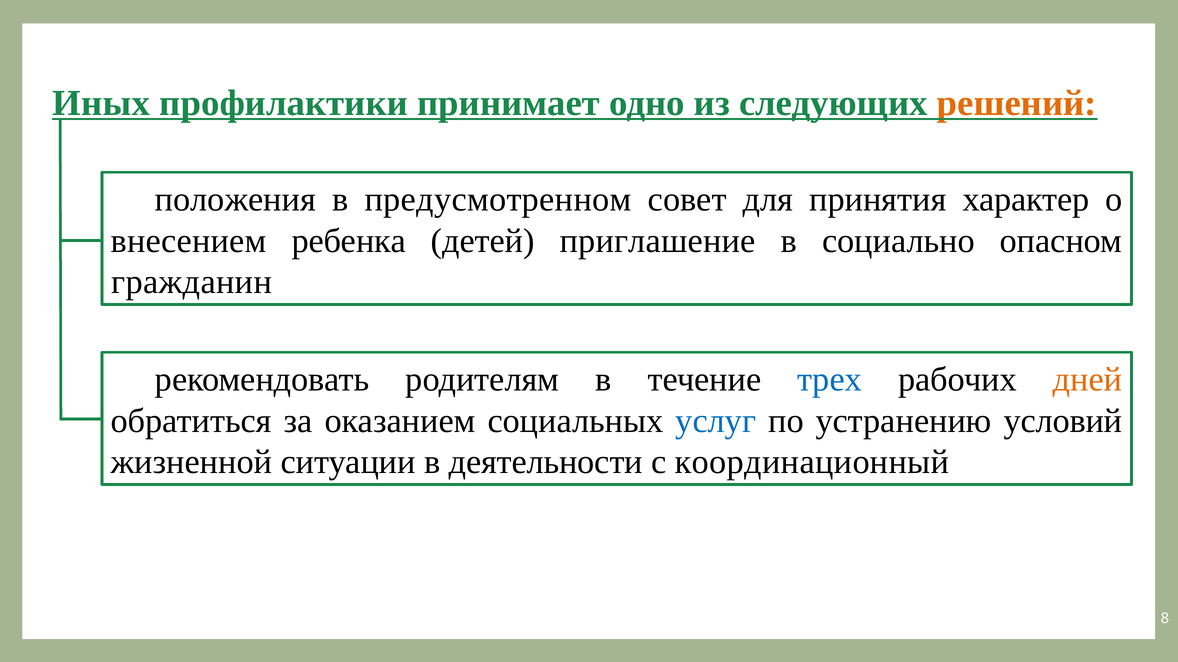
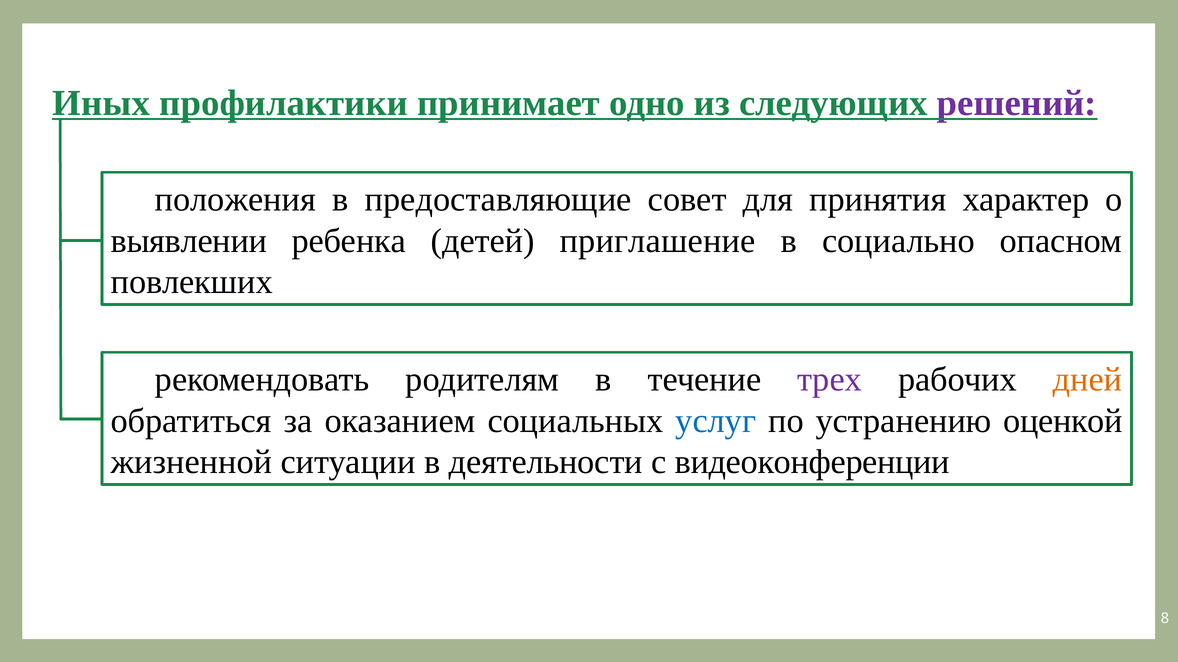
решений colour: orange -> purple (1017, 103)
предусмотренном: предусмотренном -> предоставляющие (498, 200)
внесением: внесением -> выявлении (189, 241)
гражданин: гражданин -> повлекших (192, 282)
трех colour: blue -> purple (830, 380)
условий: условий -> оценкой (1063, 421)
координационный: координационный -> видеоконференции (812, 462)
